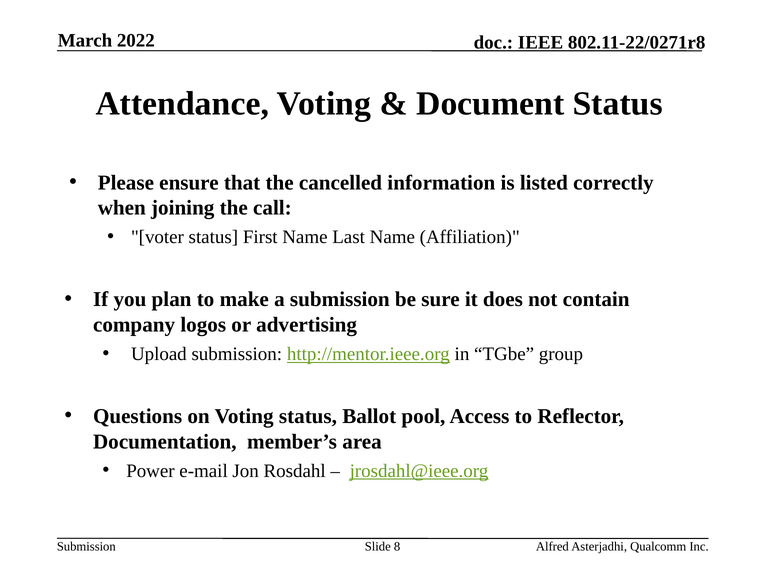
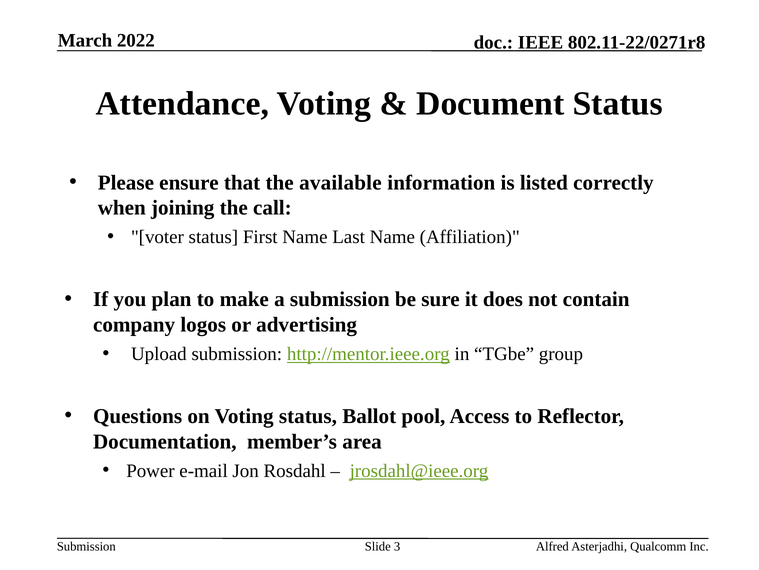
cancelled: cancelled -> available (340, 182)
8: 8 -> 3 (397, 546)
